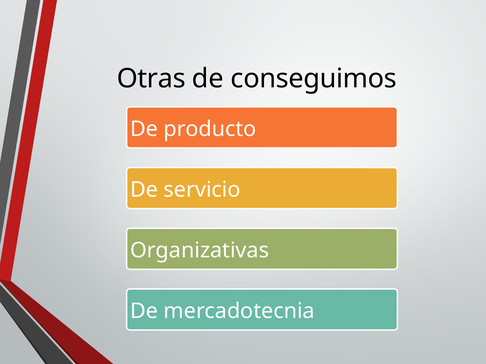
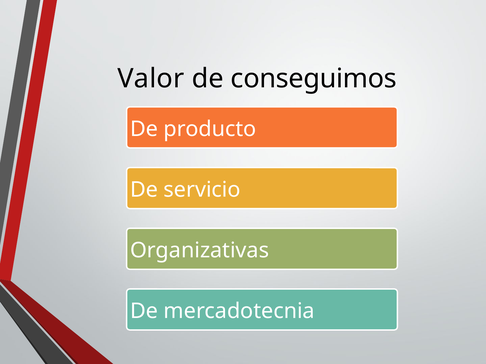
Otras: Otras -> Valor (151, 79)
